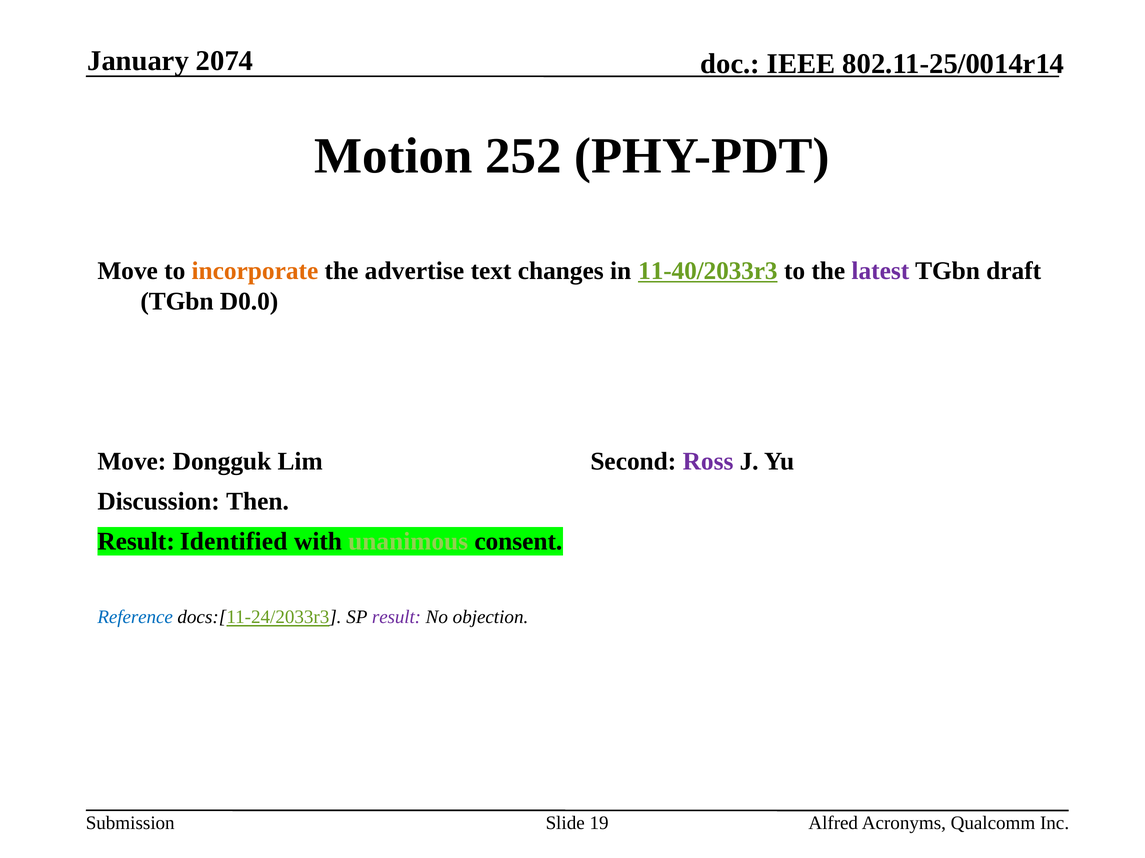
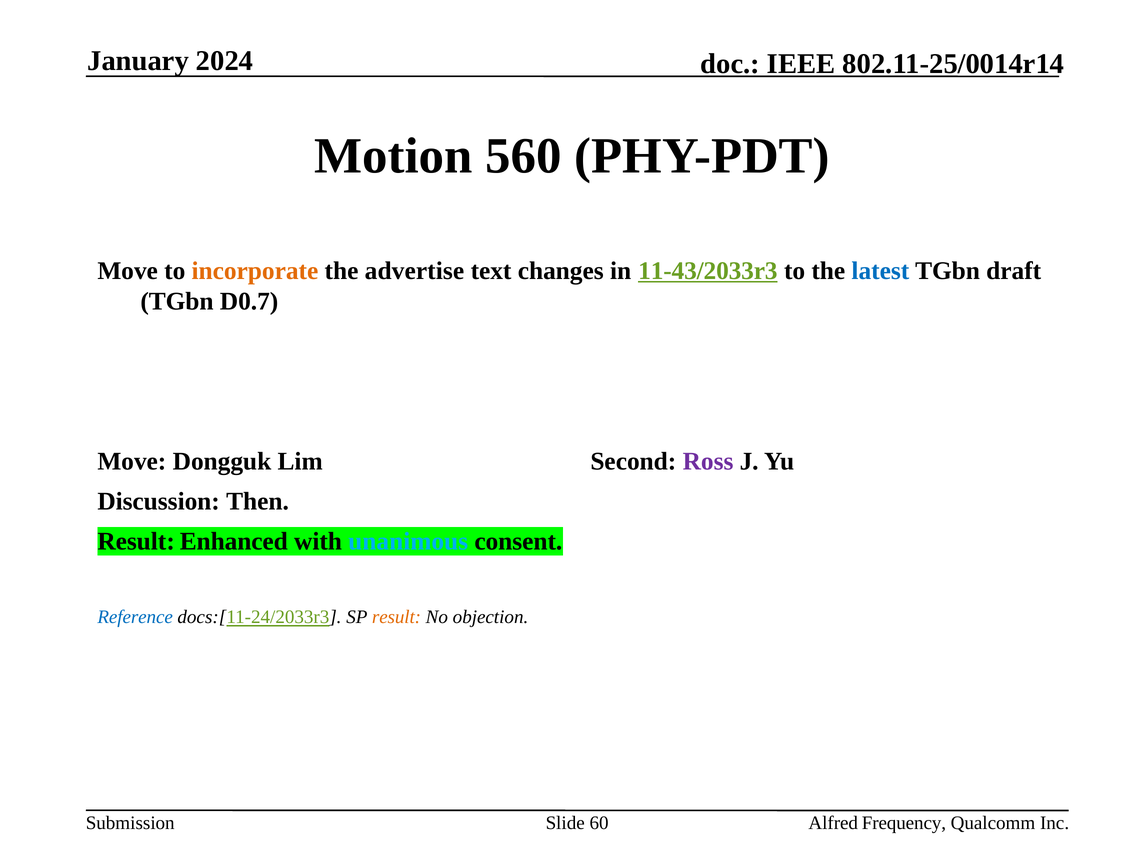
2074: 2074 -> 2024 (225, 61)
252: 252 -> 560 (524, 156)
11-40/2033r3: 11-40/2033r3 -> 11-43/2033r3 (708, 271)
latest colour: purple -> blue (880, 271)
D0.0: D0.0 -> D0.7 (249, 301)
Identified: Identified -> Enhanced (234, 542)
unanimous colour: light green -> light blue (408, 542)
result colour: purple -> orange (397, 618)
19: 19 -> 60 (599, 824)
Acronyms: Acronyms -> Frequency (904, 824)
